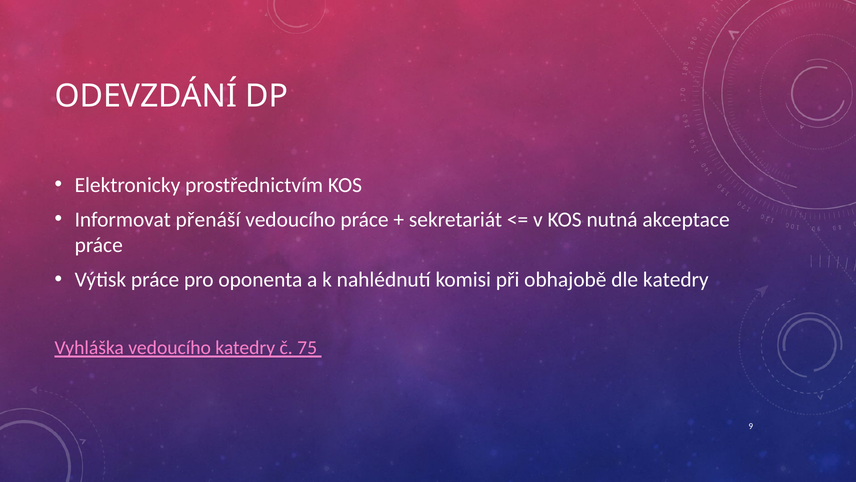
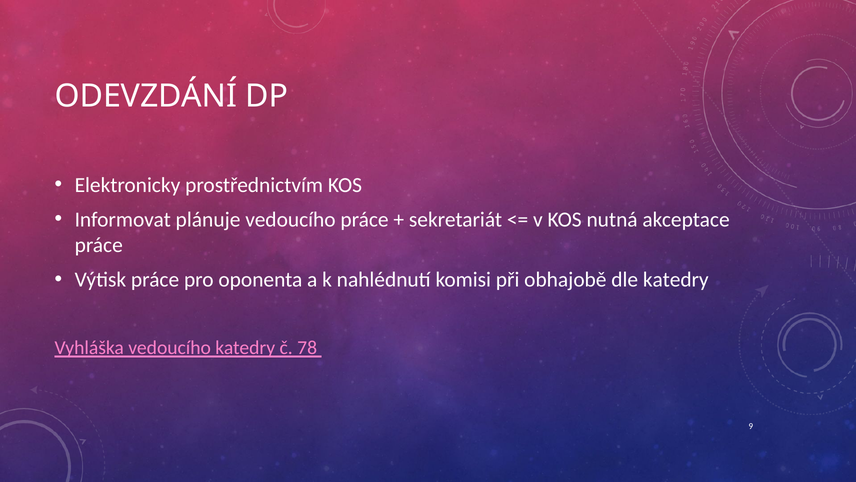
přenáší: přenáší -> plánuje (208, 219)
75: 75 -> 78 (307, 348)
